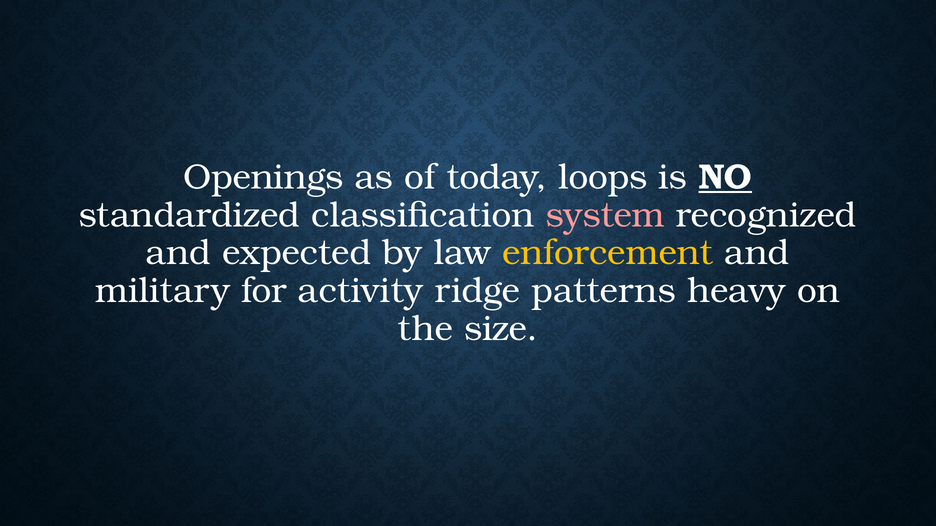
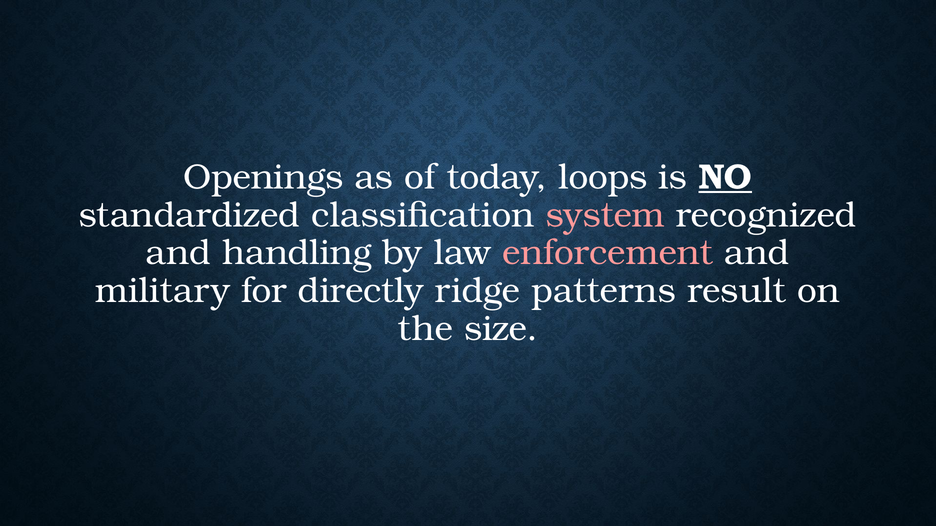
expected: expected -> handling (297, 253)
enforcement colour: yellow -> pink (608, 253)
activity: activity -> directly (361, 291)
heavy: heavy -> result (737, 291)
